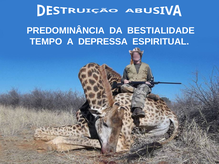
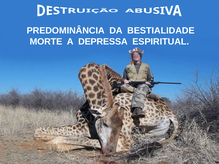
TEMPO: TEMPO -> MORTE (46, 42)
